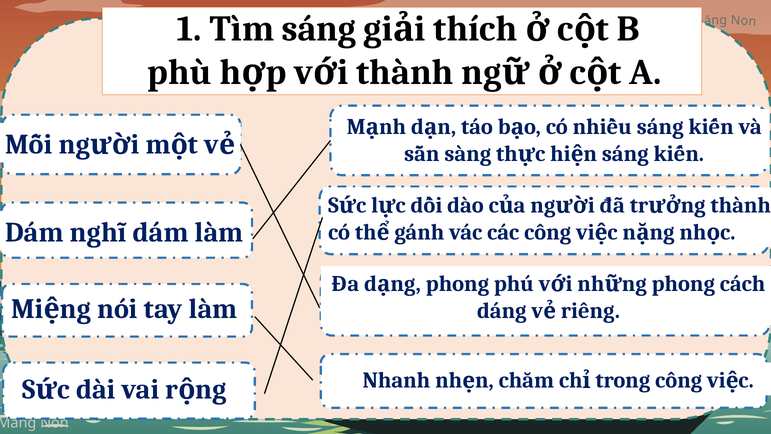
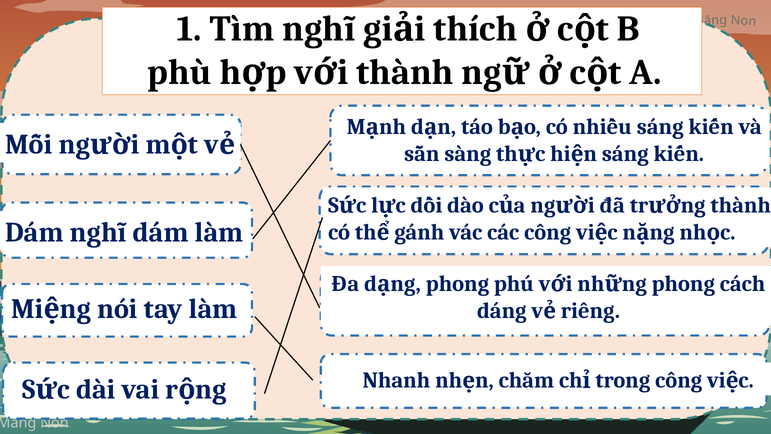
Tìm sáng: sáng -> nghĩ (319, 29)
